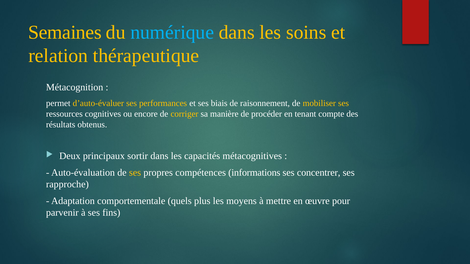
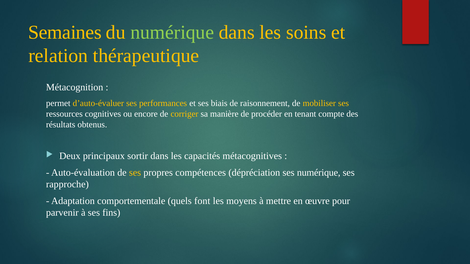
numérique colour: light blue -> light green (172, 32)
informations: informations -> dépréciation (254, 173)
ses concentrer: concentrer -> numérique (319, 173)
plus: plus -> font (202, 201)
